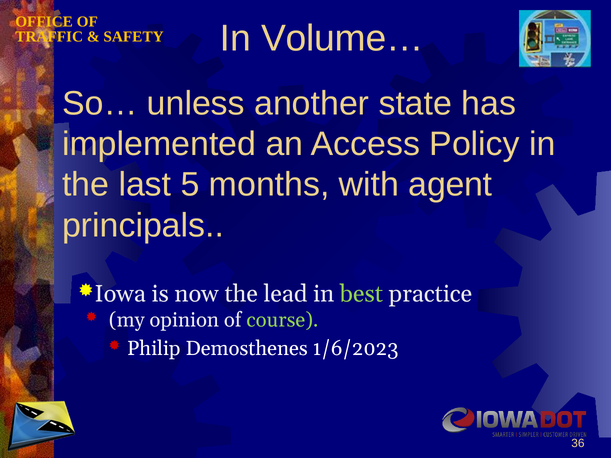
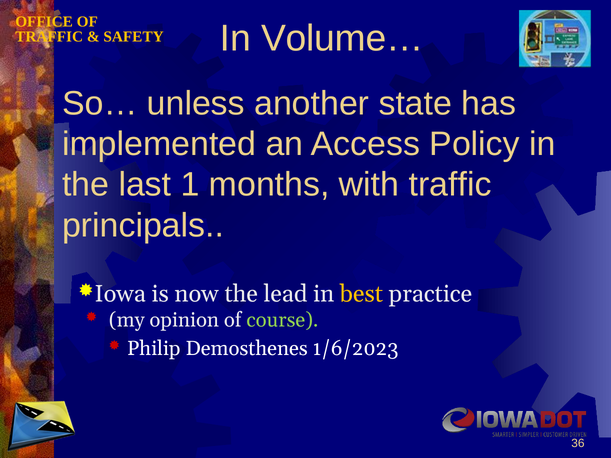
5: 5 -> 1 (190, 185)
with agent: agent -> traffic (450, 185)
best colour: light green -> yellow (361, 294)
